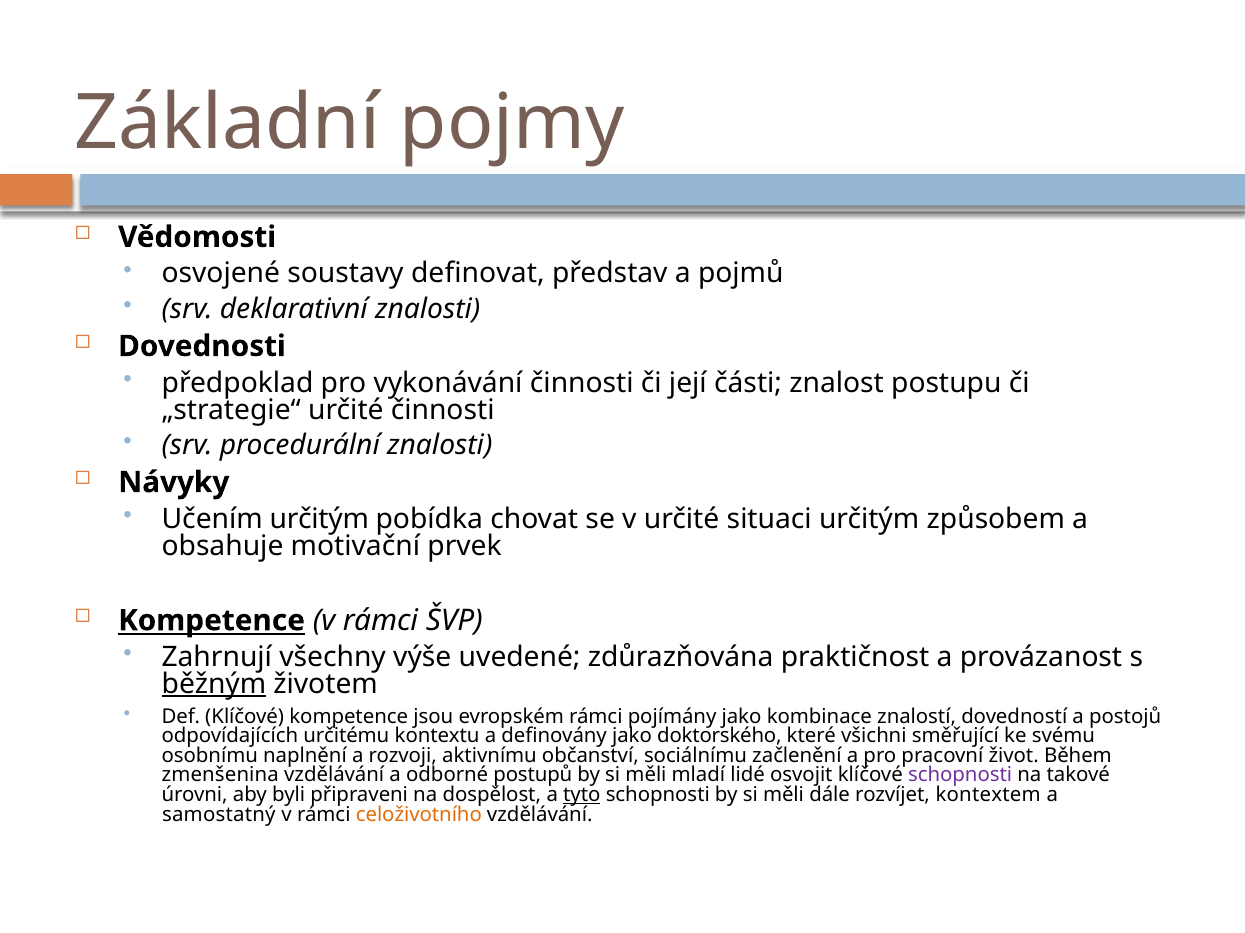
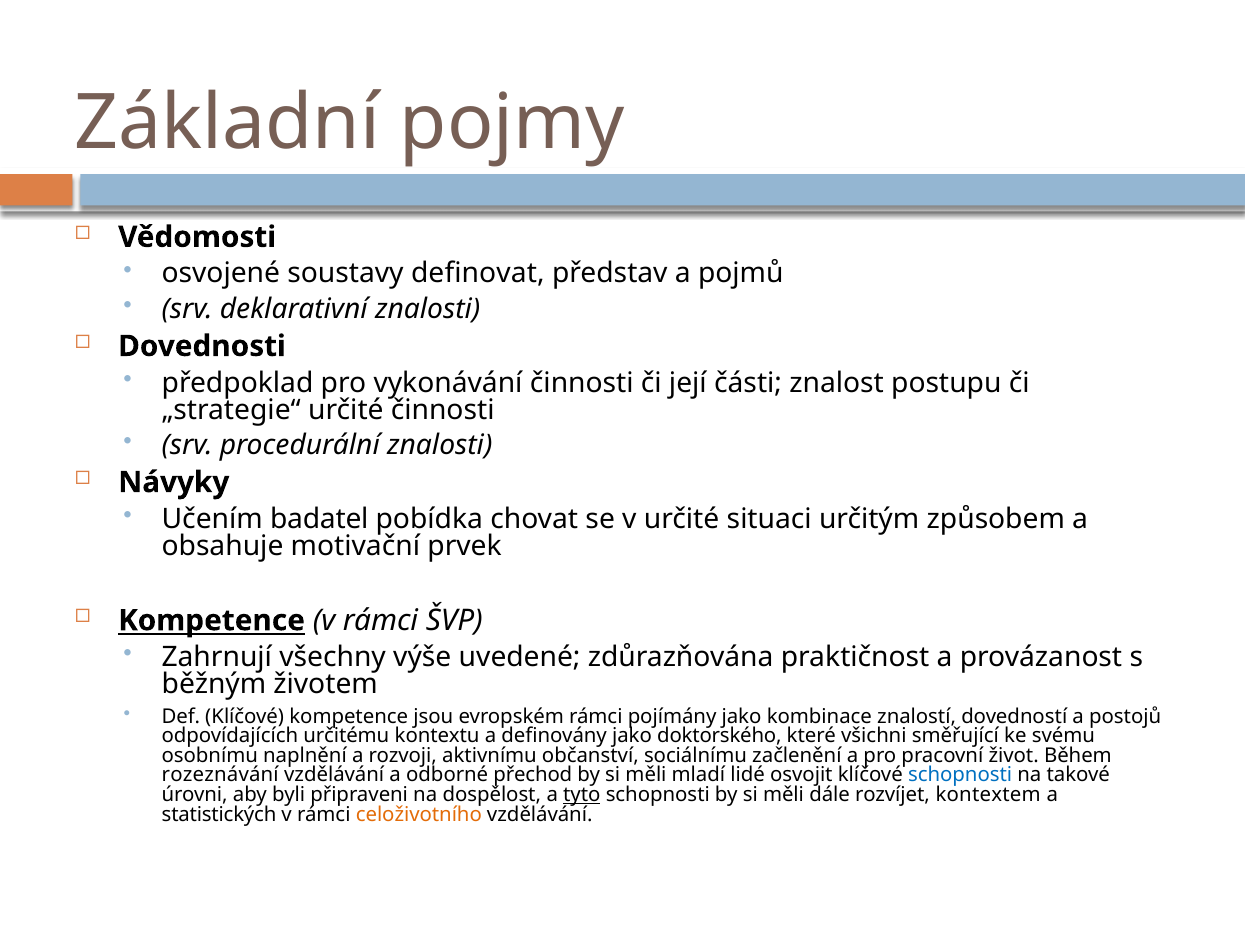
Učením určitým: určitým -> badatel (319, 519)
běžným underline: present -> none (214, 685)
zmenšenina: zmenšenina -> rozeznávání (220, 776)
postupů: postupů -> přechod (533, 776)
schopnosti colour: purple -> blue (960, 776)
samostatný: samostatný -> statistických (219, 815)
